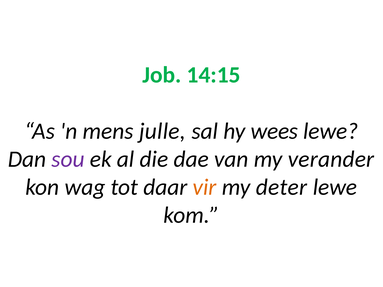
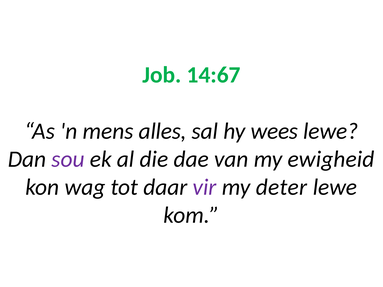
14:15: 14:15 -> 14:67 (214, 75)
julle: julle -> alles (163, 131)
verander: verander -> ewigheid (331, 159)
vir colour: orange -> purple (205, 187)
